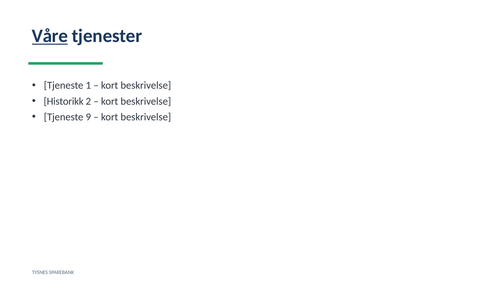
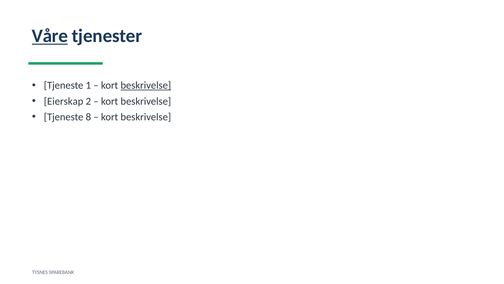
beskrivelse underline: none -> present (146, 85)
Historikk: Historikk -> Eierskap (64, 101)
9: 9 -> 8 (88, 117)
